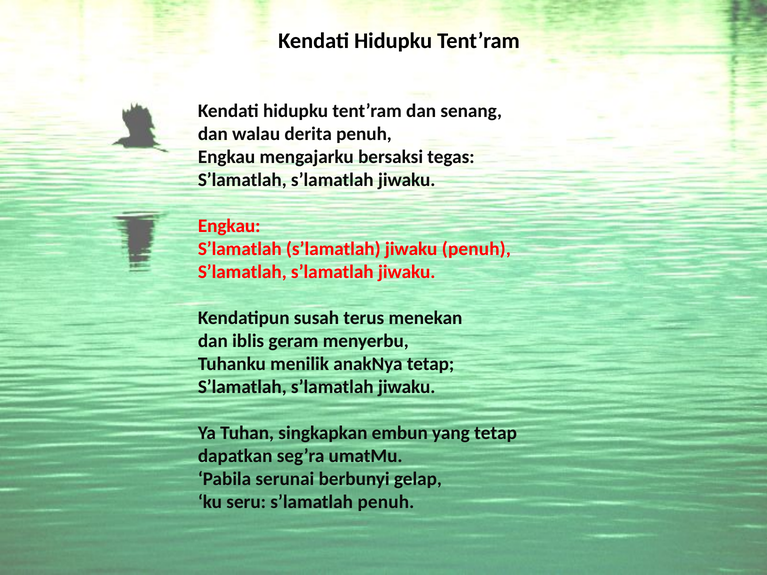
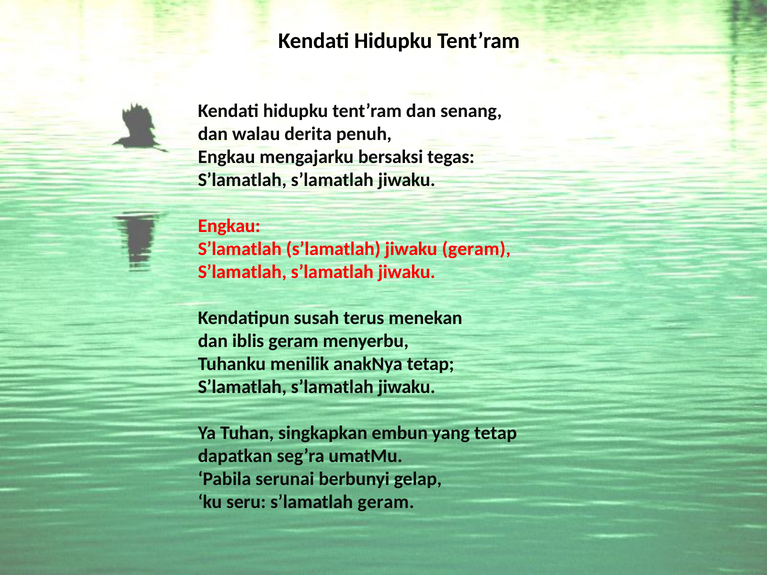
jiwaku penuh: penuh -> geram (476, 249)
s’lamatlah penuh: penuh -> geram (386, 502)
